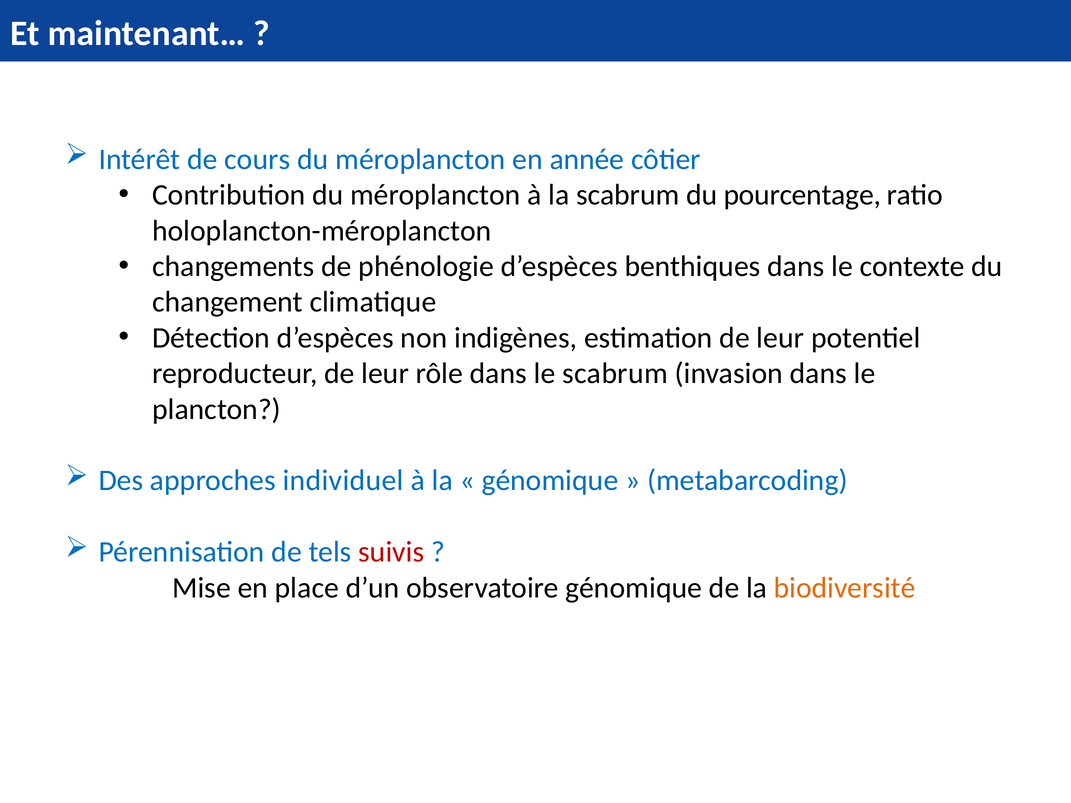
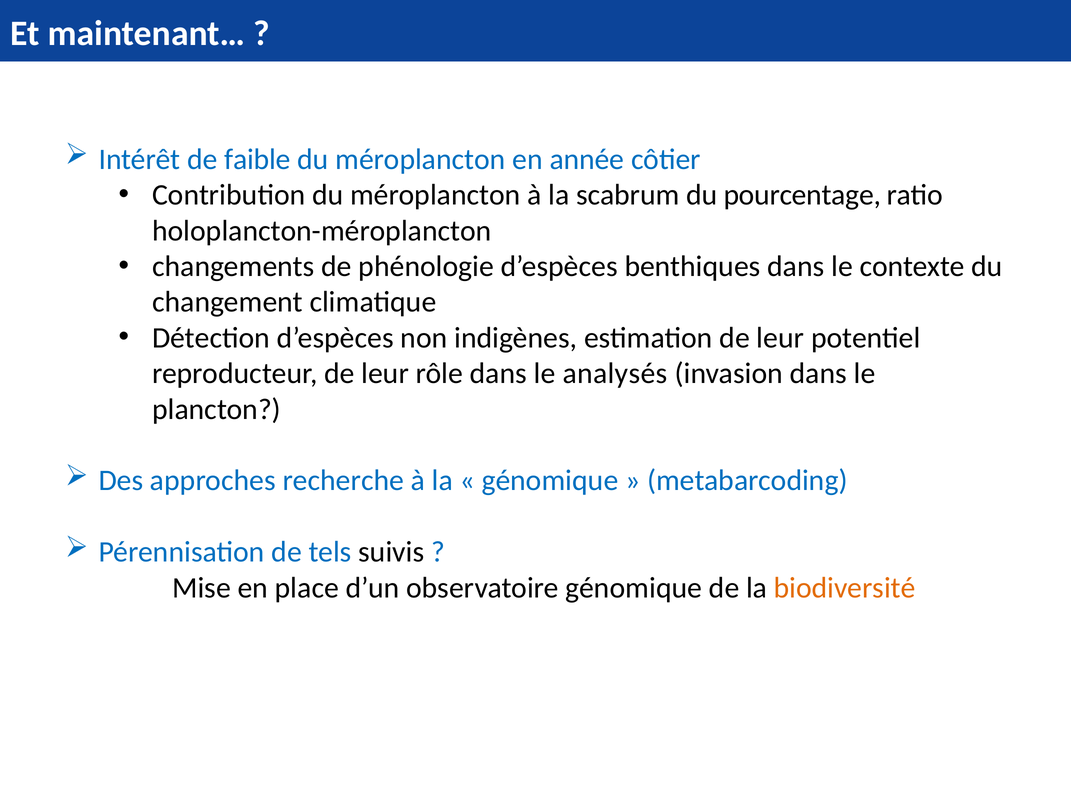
cours: cours -> faible (258, 159)
le scabrum: scabrum -> analysés (615, 374)
individuel: individuel -> recherche (343, 481)
suivis colour: red -> black (391, 552)
